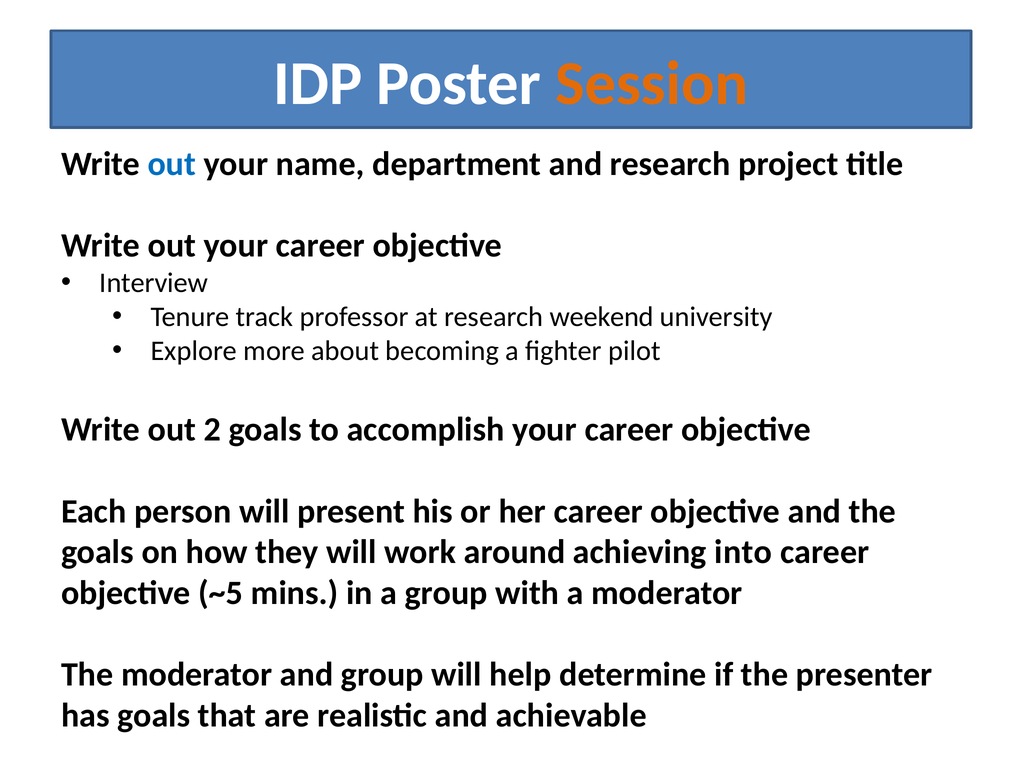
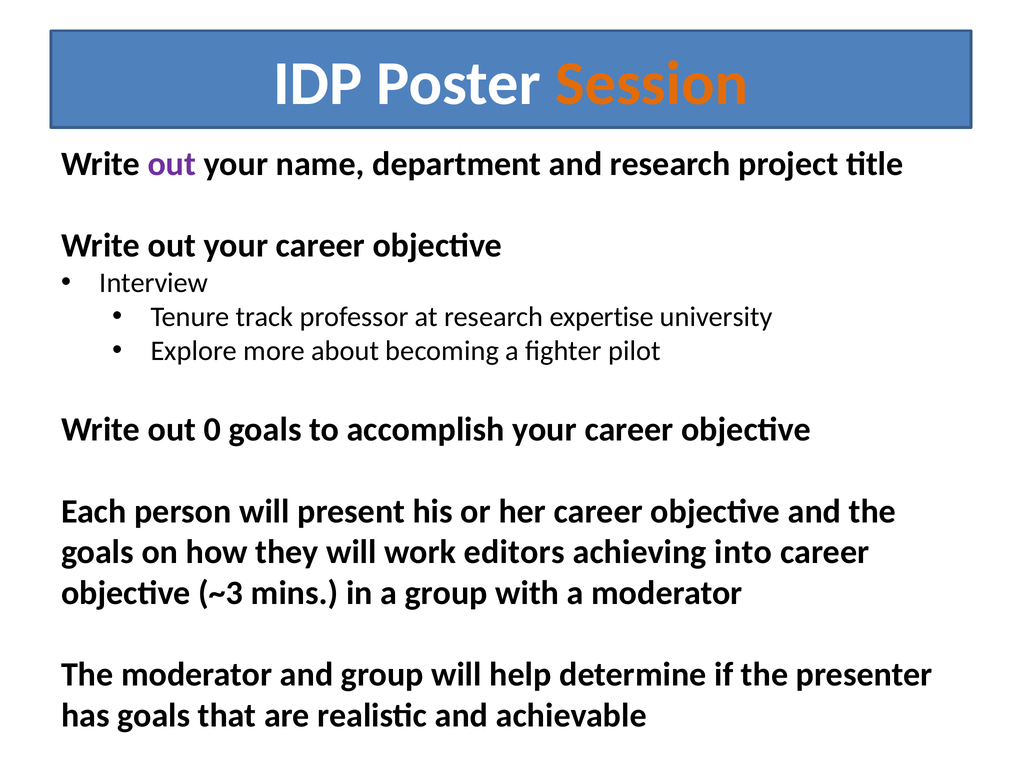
out colour: blue -> purple (172, 164)
weekend: weekend -> expertise (602, 317)
2: 2 -> 0 (212, 430)
around: around -> editors (514, 553)
~5: ~5 -> ~3 (221, 593)
